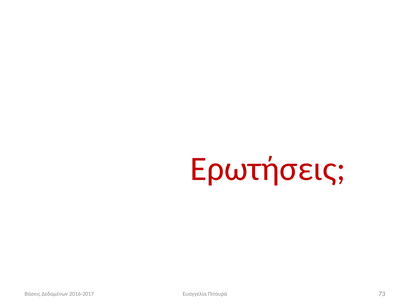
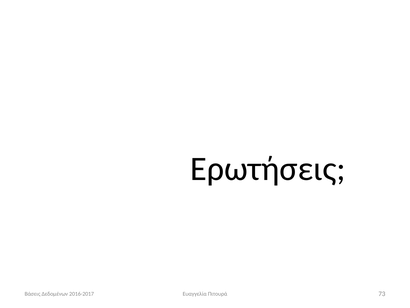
Ερωτήσεις colour: red -> black (268, 169)
